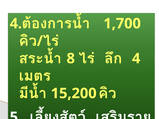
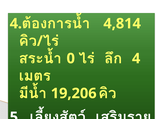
1,700: 1,700 -> 4,814 (122, 24)
8: 8 -> 0 (71, 59)
15,200: 15,200 -> 19,206 (74, 94)
